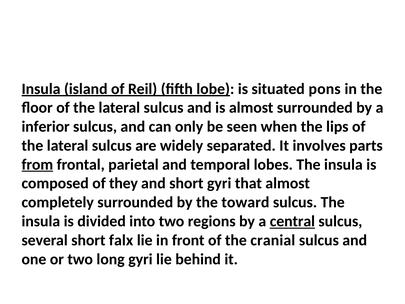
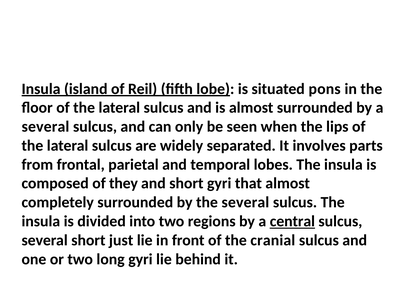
inferior: inferior -> several (45, 127)
from underline: present -> none (37, 164)
the toward: toward -> several (245, 202)
falx: falx -> just (121, 240)
